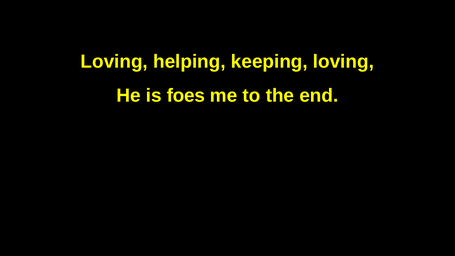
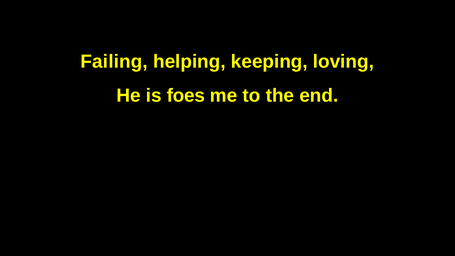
Loving: Loving -> Failing (114, 62)
